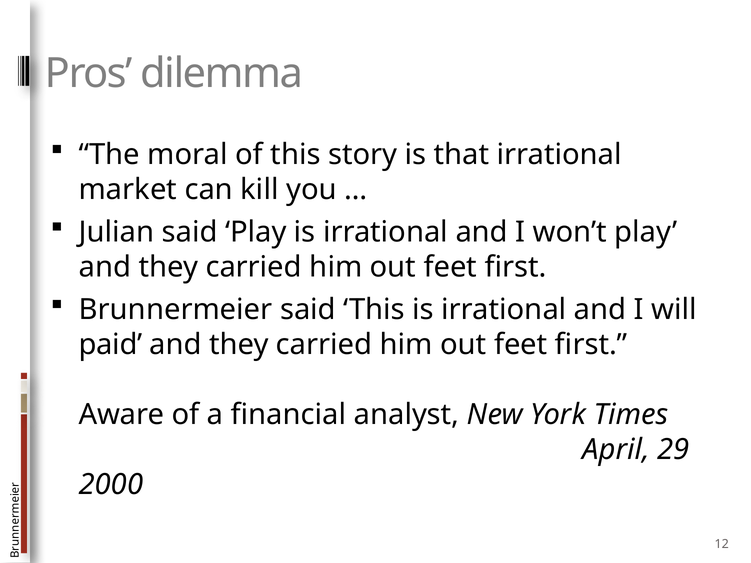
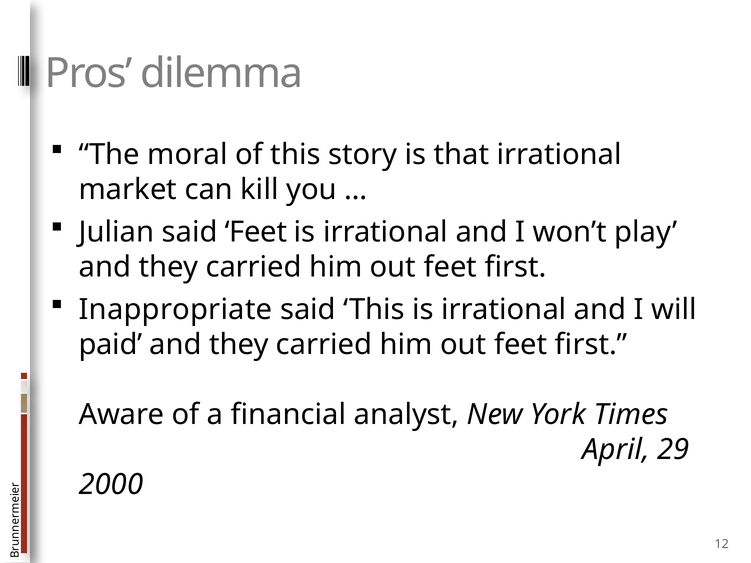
said Play: Play -> Feet (256, 232)
Brunnermeier: Brunnermeier -> Inappropriate (176, 310)
